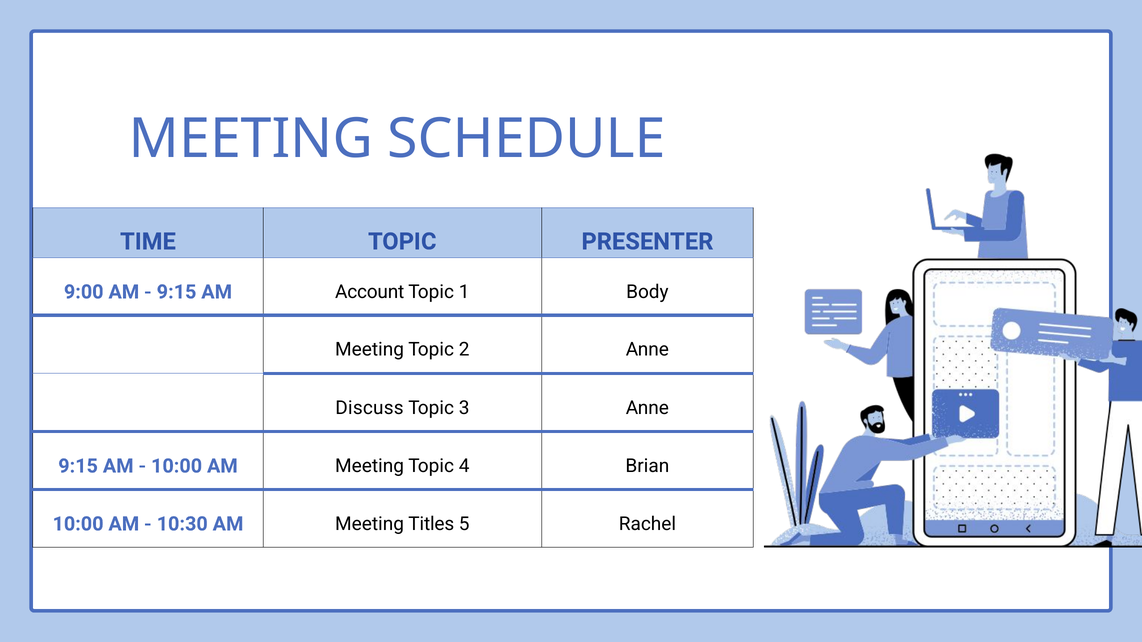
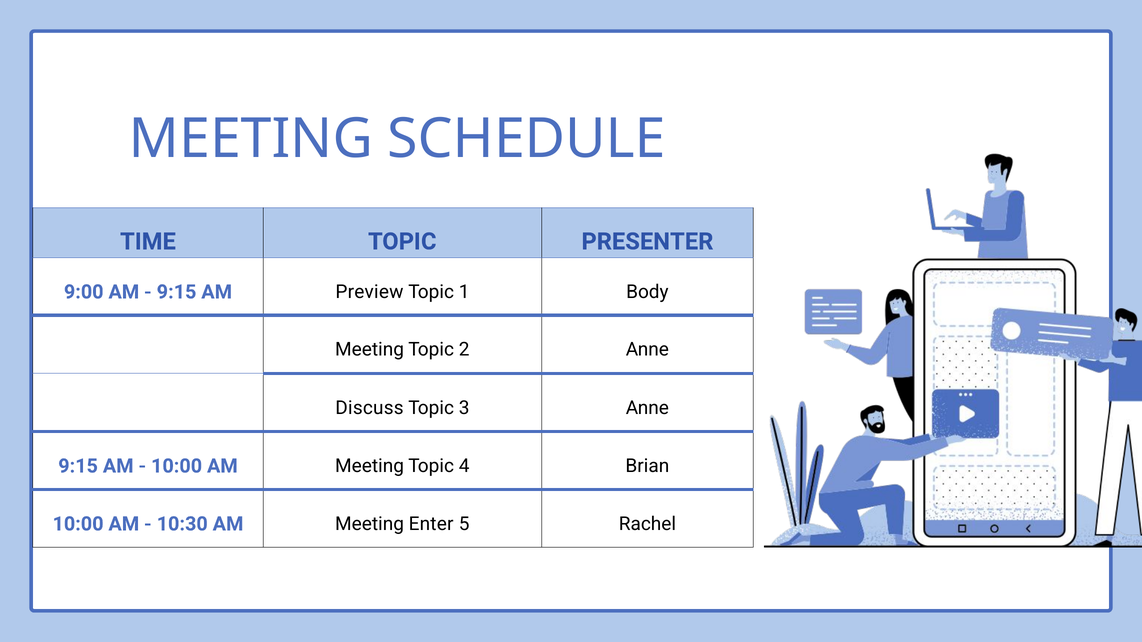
Account: Account -> Preview (369, 292)
Titles: Titles -> Enter (431, 524)
